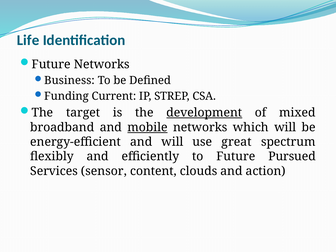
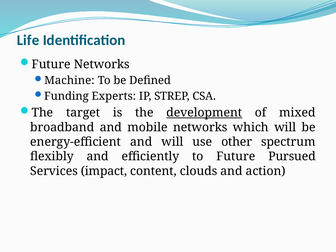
Business: Business -> Machine (69, 81)
Current: Current -> Experts (114, 96)
mobile underline: present -> none (147, 127)
great: great -> other (237, 142)
sensor: sensor -> impact (104, 171)
